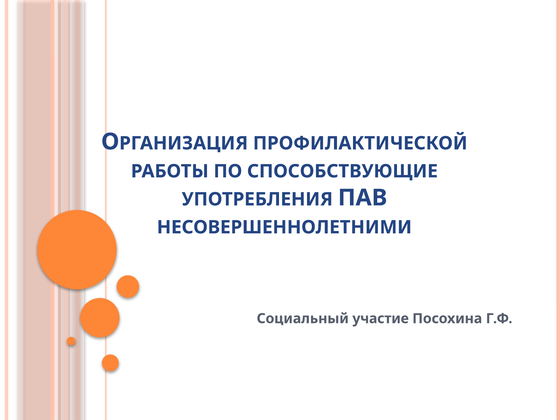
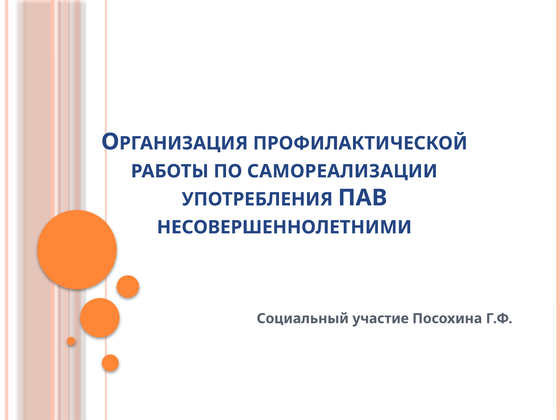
СПОСОБСТВУЮЩИЕ: СПОСОБСТВУЮЩИЕ -> САМОРЕАЛИЗАЦИИ (342, 171)
